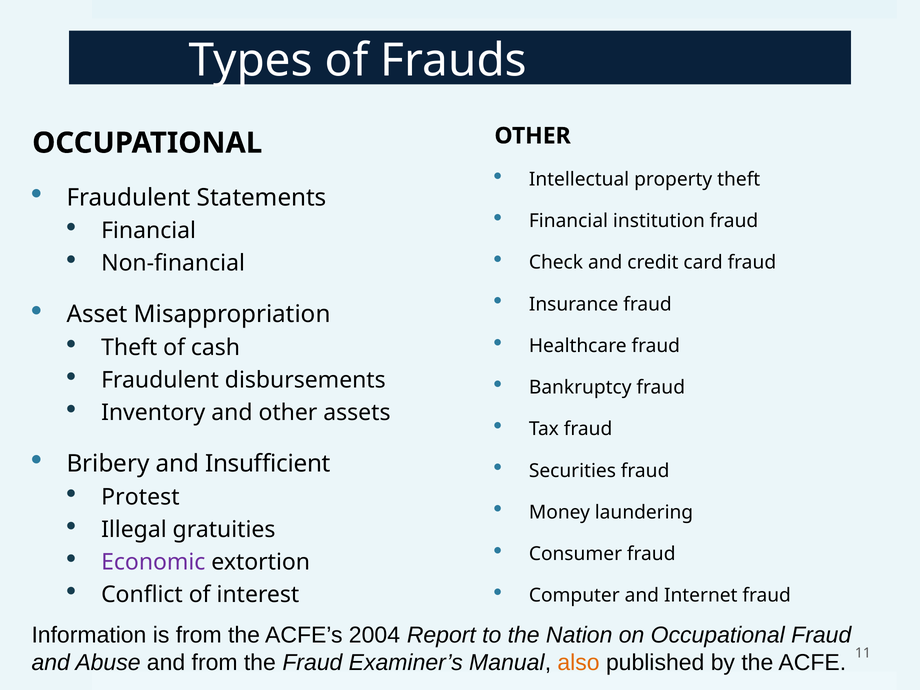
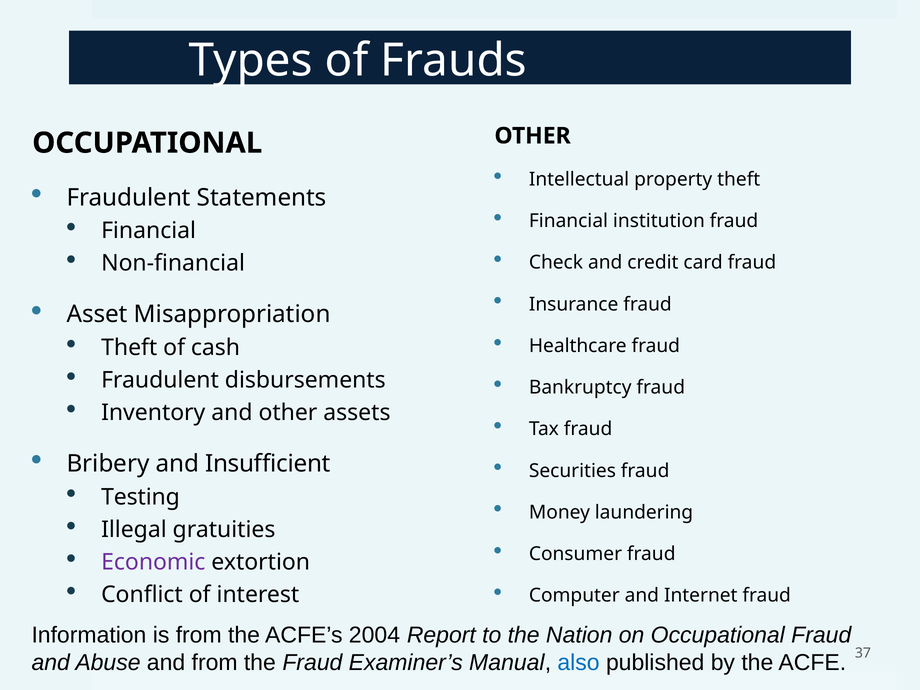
Protest: Protest -> Testing (141, 497)
also colour: orange -> blue (579, 663)
11: 11 -> 37 (863, 653)
